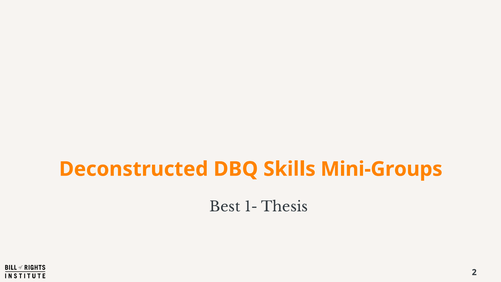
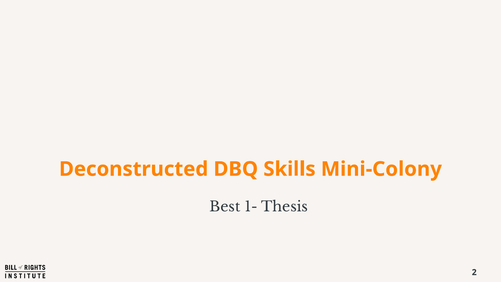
Mini-Groups: Mini-Groups -> Mini-Colony (381, 169)
